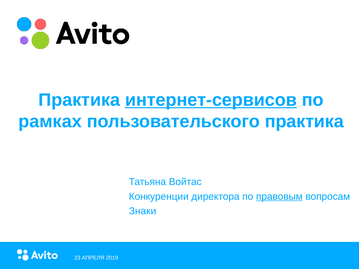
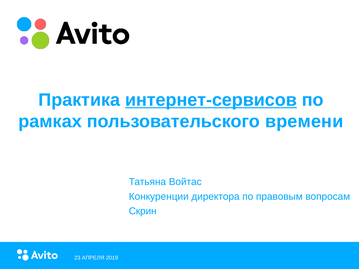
пользовательского практика: практика -> времени (304, 122)
правовым underline: present -> none (279, 197)
Знаки: Знаки -> Скрин (143, 211)
